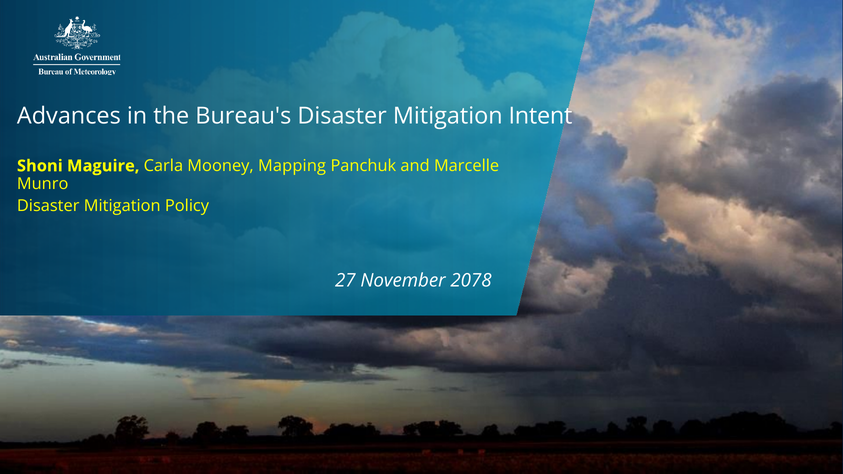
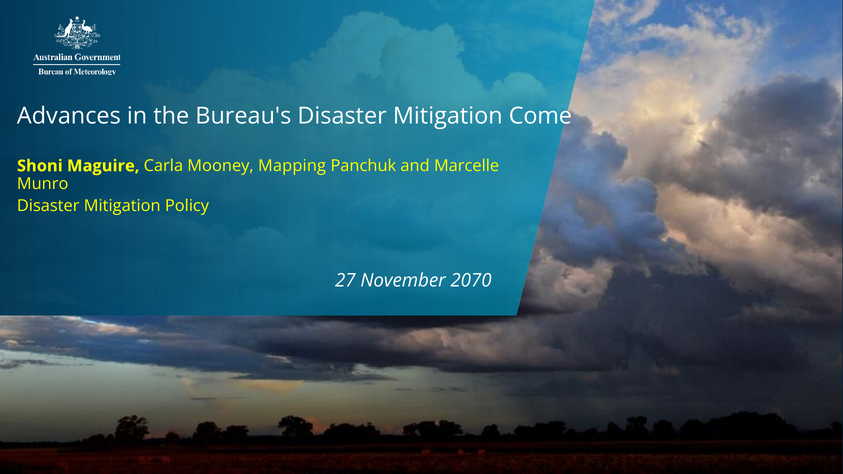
Intent: Intent -> Come (540, 116)
2078: 2078 -> 2070 (471, 281)
